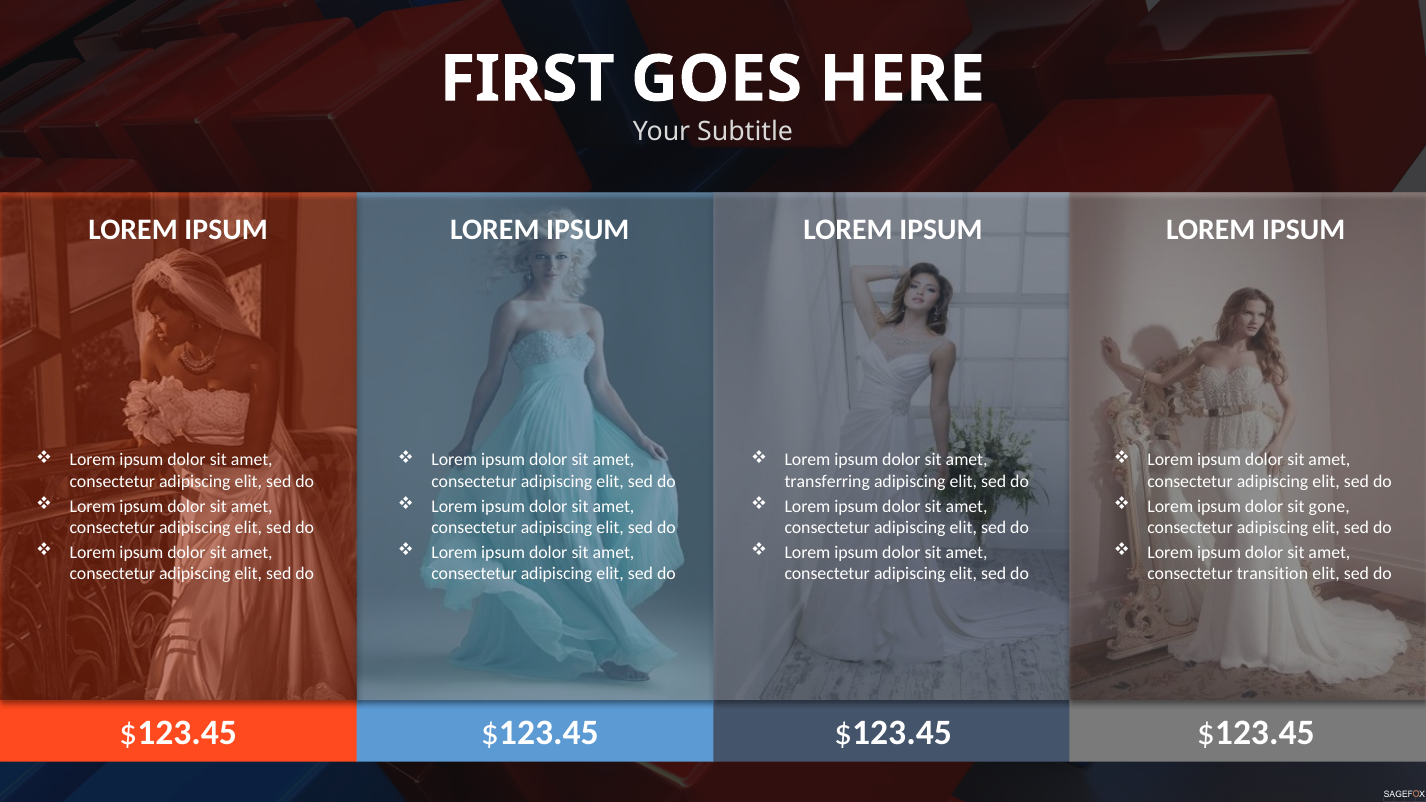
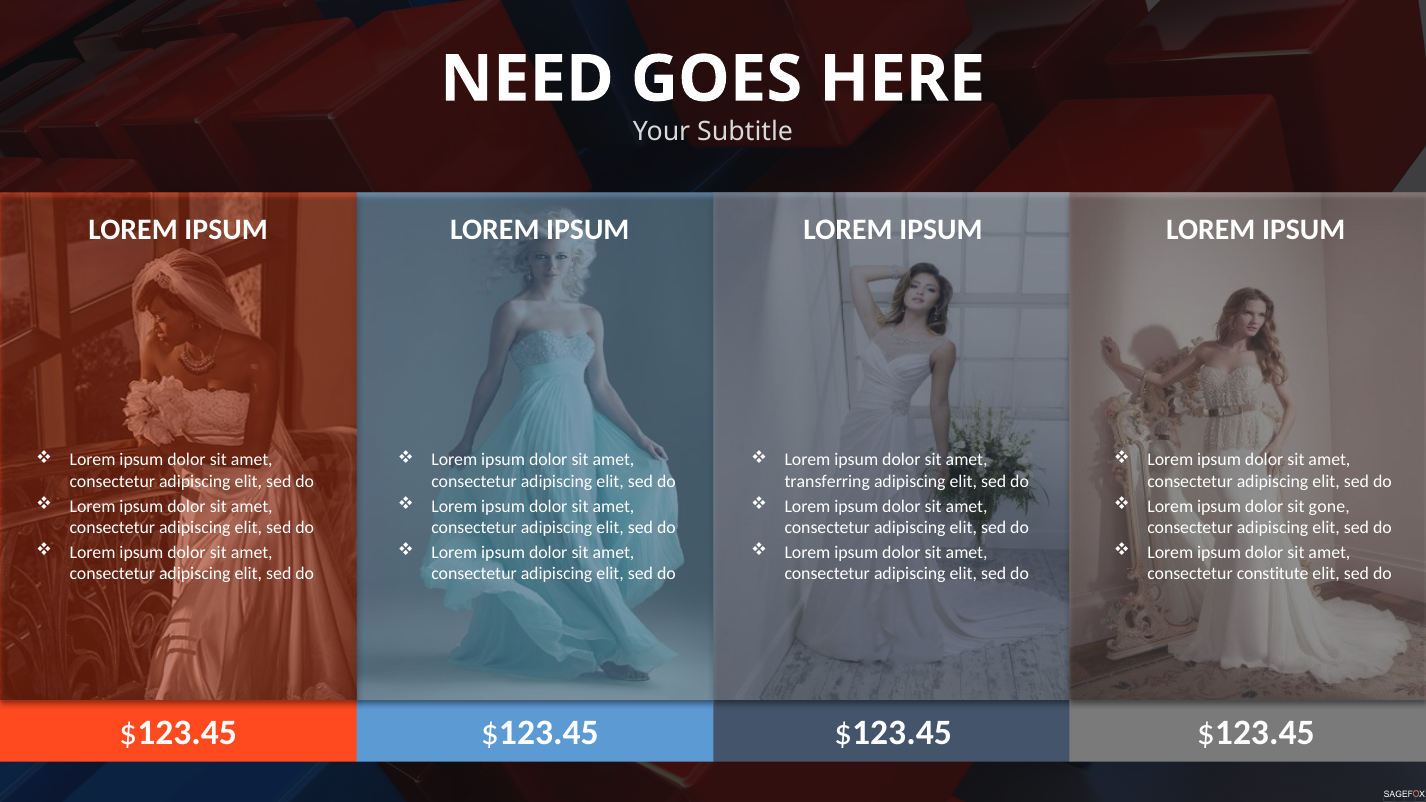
FIRST: FIRST -> NEED (527, 79)
transition: transition -> constitute (1273, 574)
